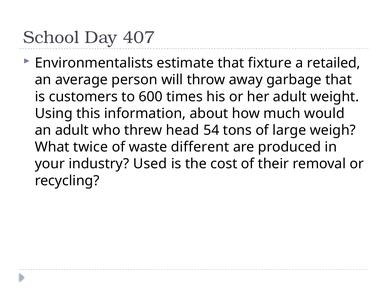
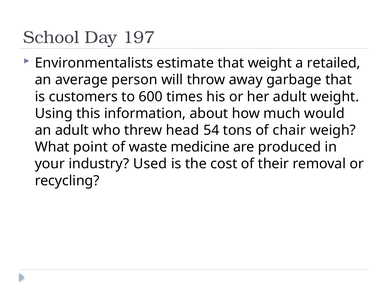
407: 407 -> 197 (139, 37)
that fixture: fixture -> weight (270, 63)
large: large -> chair (289, 130)
twice: twice -> point (91, 147)
different: different -> medicine (200, 147)
